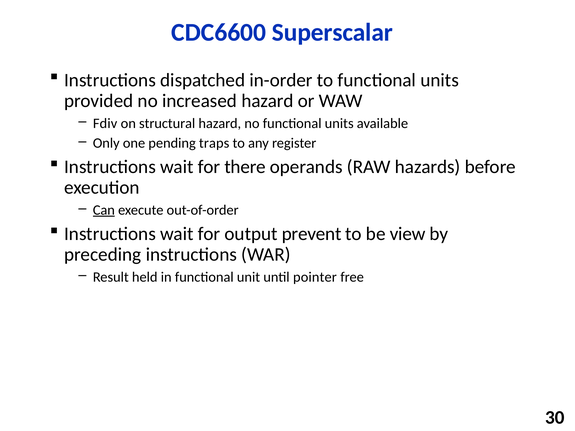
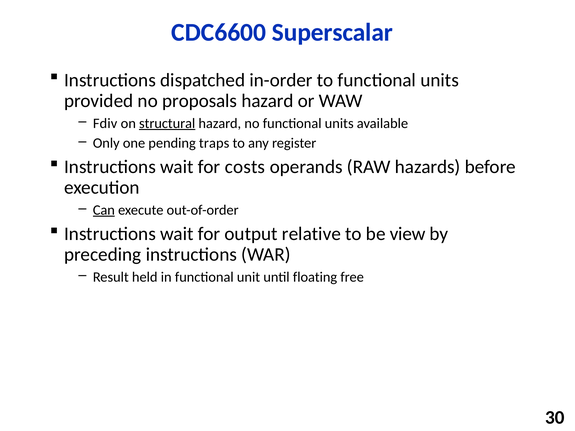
increased: increased -> proposals (200, 101)
structural underline: none -> present (167, 123)
there: there -> costs (245, 167)
prevent: prevent -> relative (311, 234)
pointer: pointer -> floating (315, 277)
